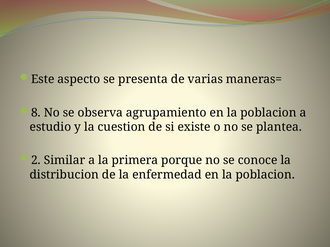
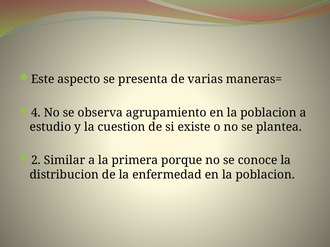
8: 8 -> 4 (36, 113)
